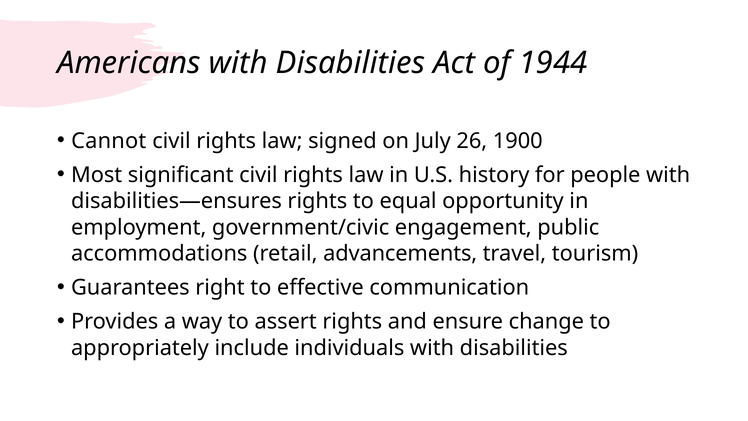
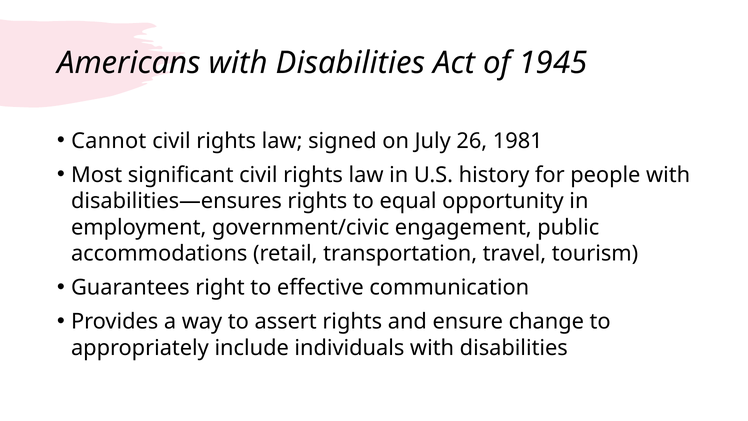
1944: 1944 -> 1945 (553, 63)
1900: 1900 -> 1981 (518, 141)
advancements: advancements -> transportation (400, 253)
